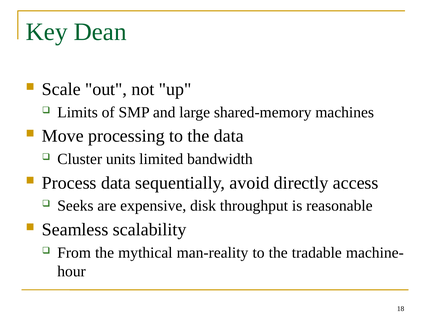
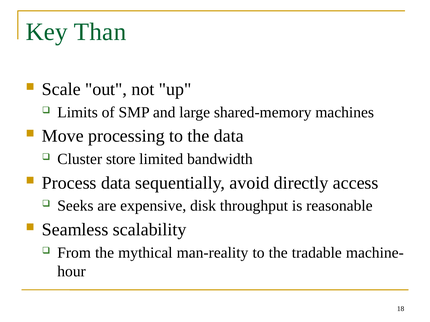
Dean: Dean -> Than (100, 32)
units: units -> store (121, 159)
